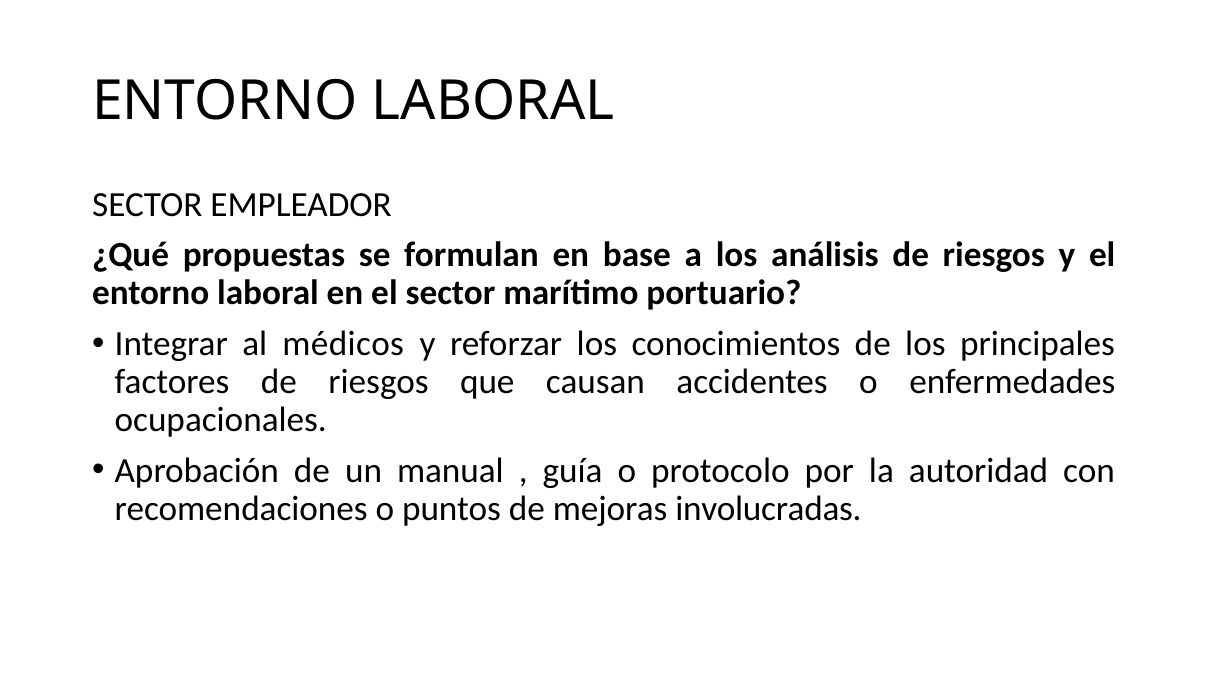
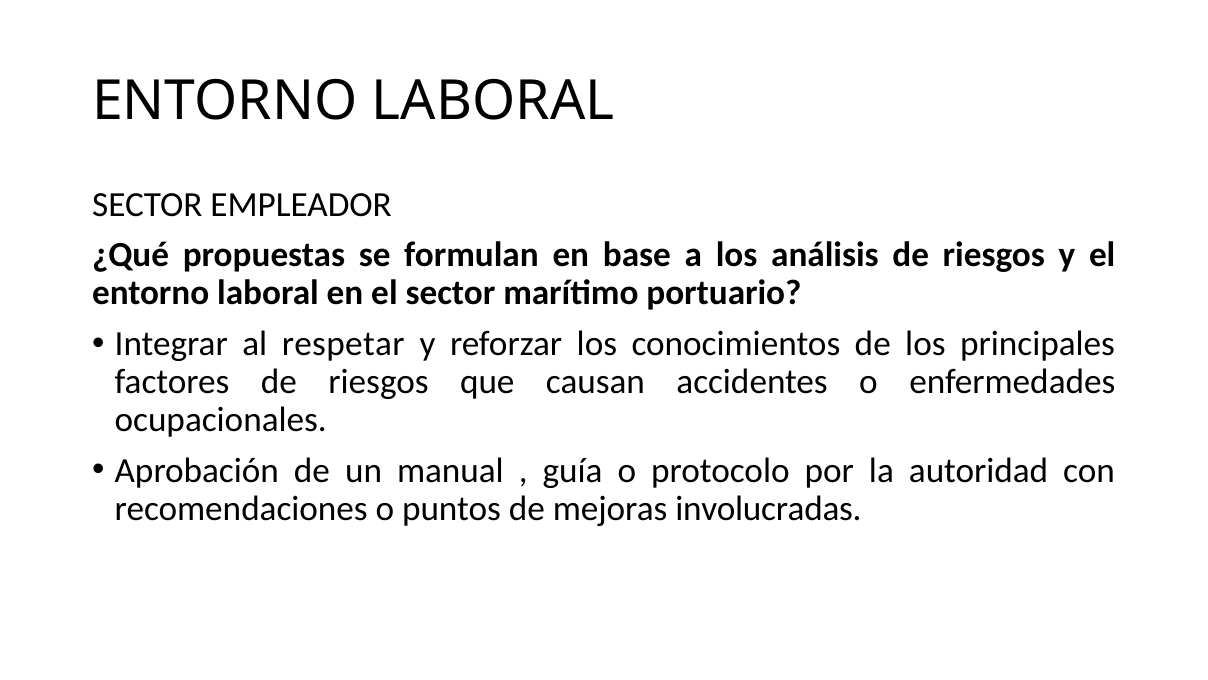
médicos: médicos -> respetar (343, 344)
